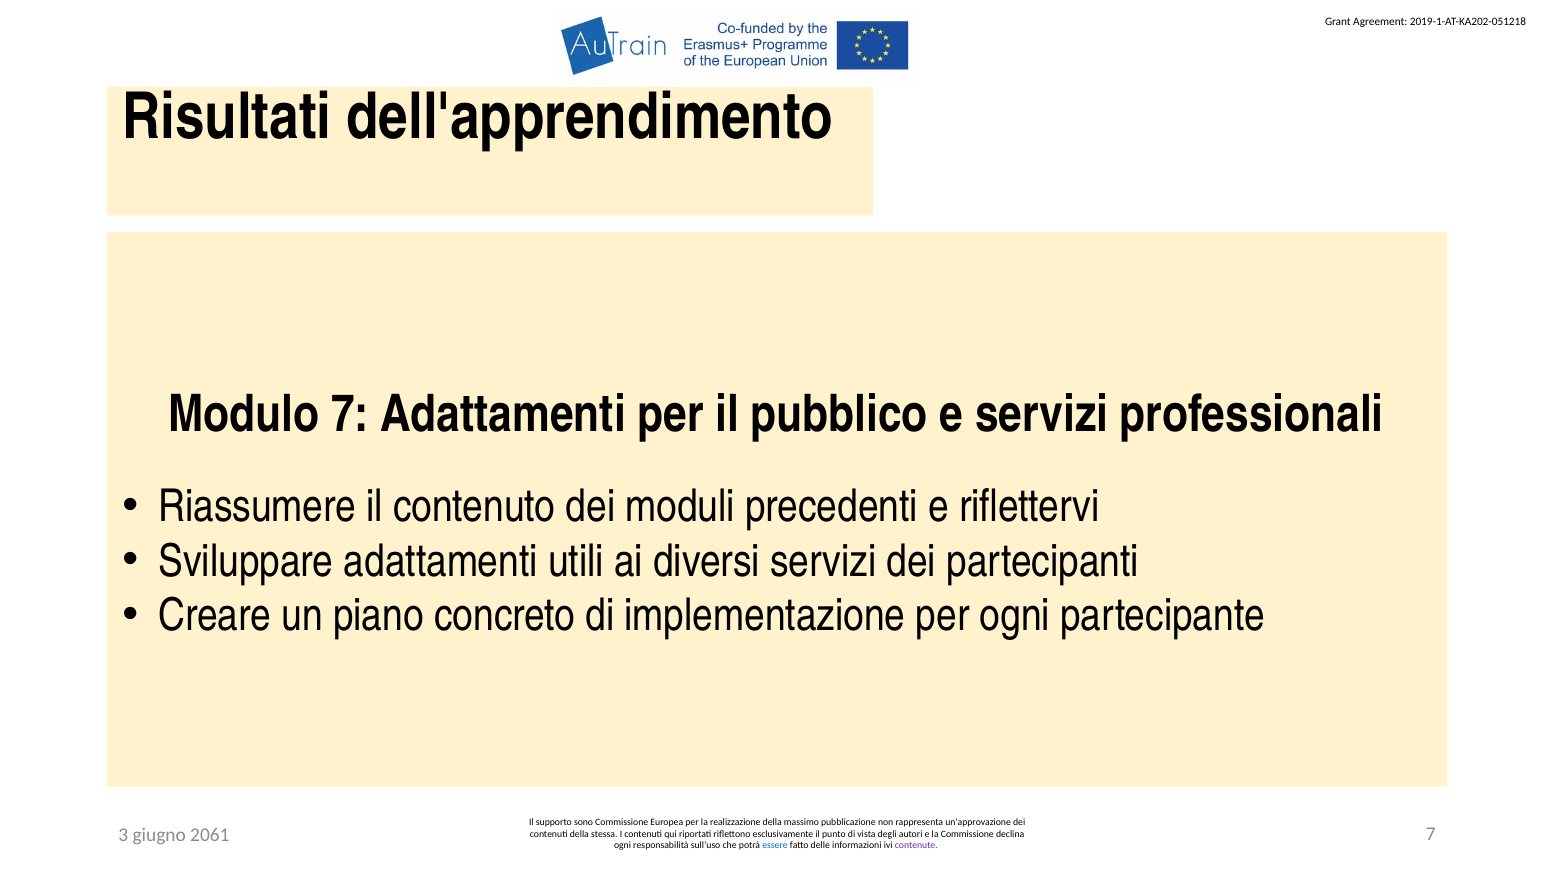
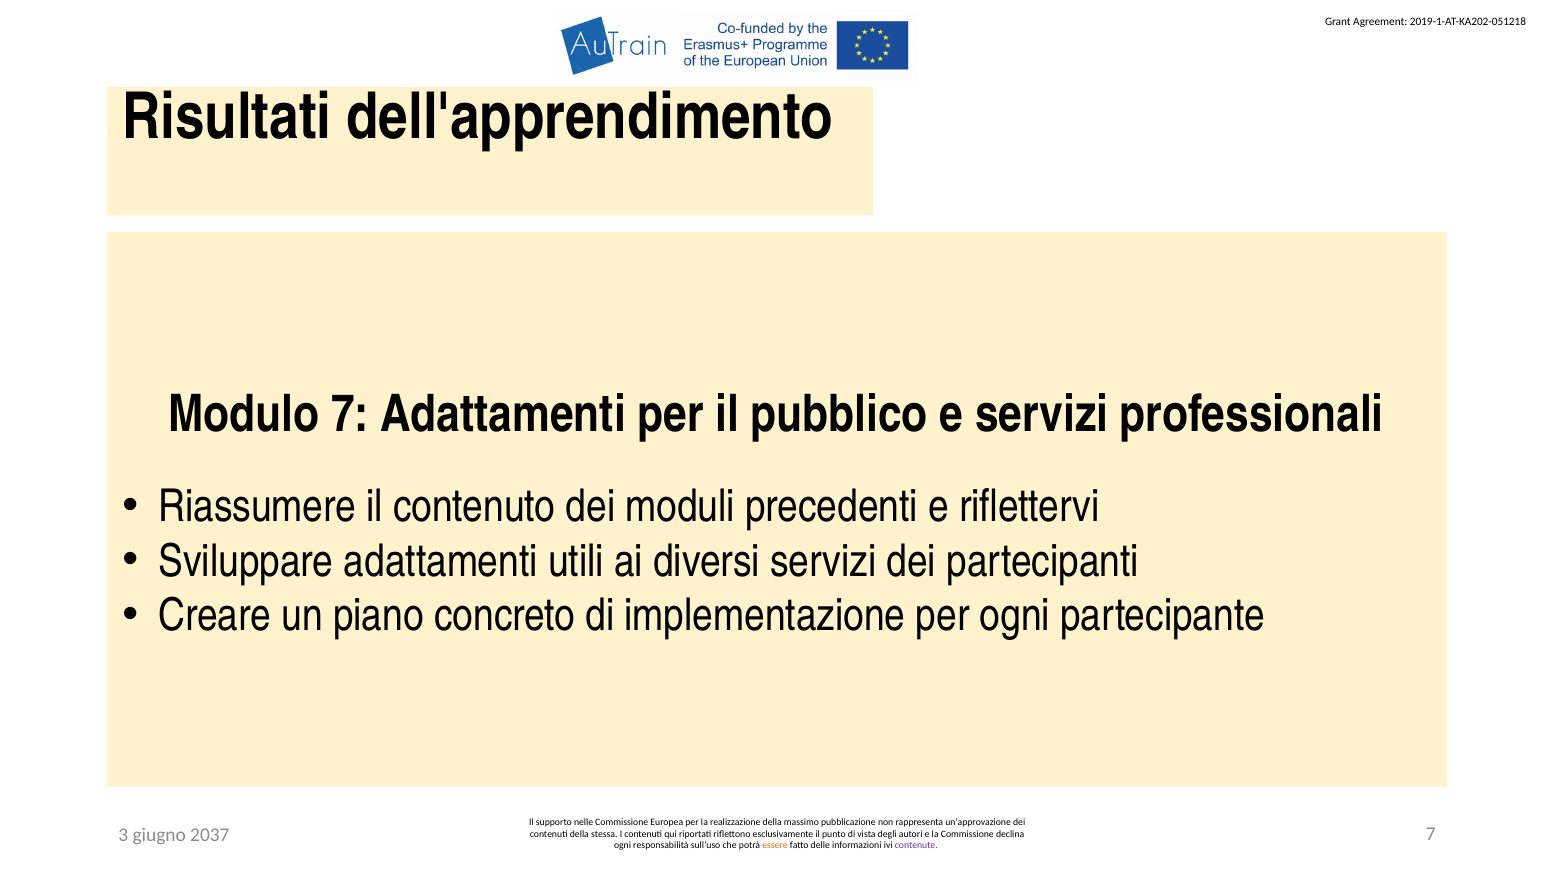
sono: sono -> nelle (584, 822)
2061: 2061 -> 2037 (210, 835)
essere colour: blue -> orange (775, 846)
